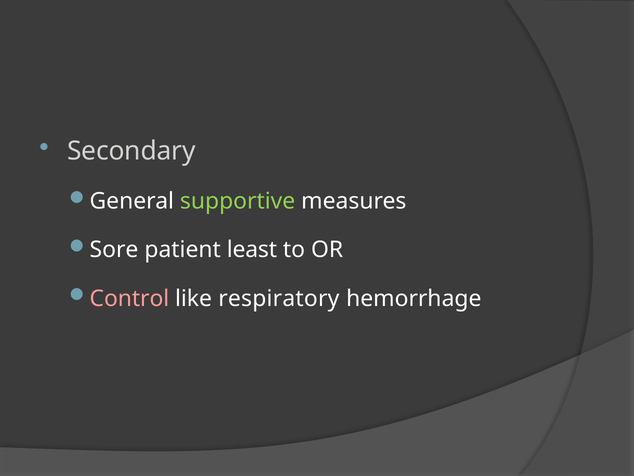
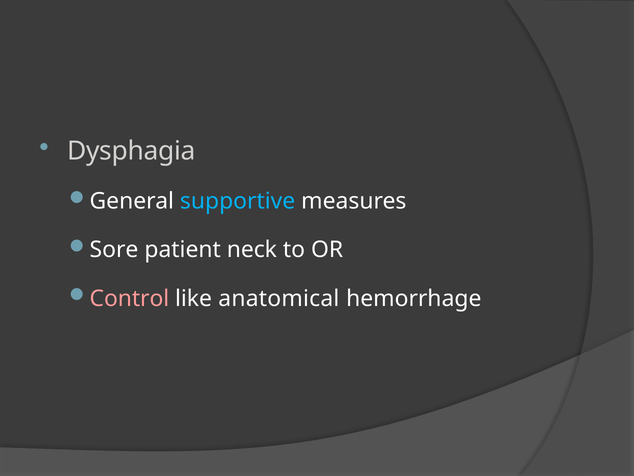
Secondary: Secondary -> Dysphagia (131, 151)
supportive colour: light green -> light blue (238, 201)
least: least -> neck (252, 250)
respiratory: respiratory -> anatomical (279, 298)
